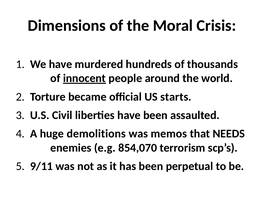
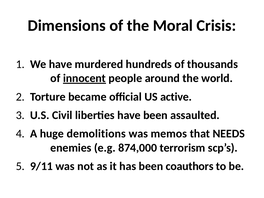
starts: starts -> active (176, 97)
854,070: 854,070 -> 874,000 (138, 148)
perpetual: perpetual -> coauthors (190, 166)
